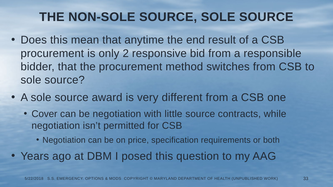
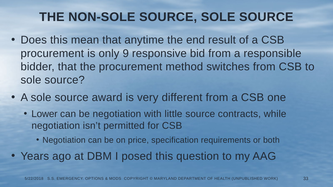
2: 2 -> 9 (126, 53)
Cover: Cover -> Lower (44, 114)
